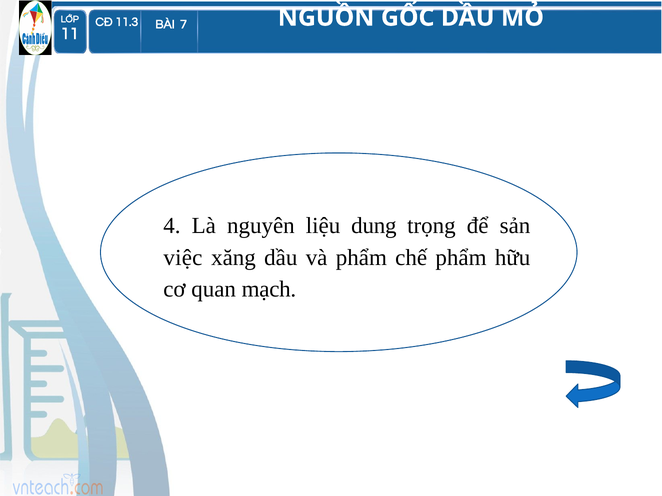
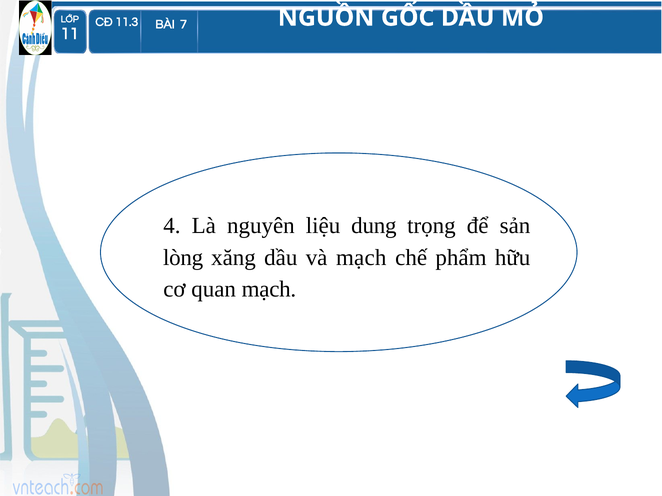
việc: việc -> lòng (183, 258)
và phẩm: phẩm -> mạch (361, 258)
